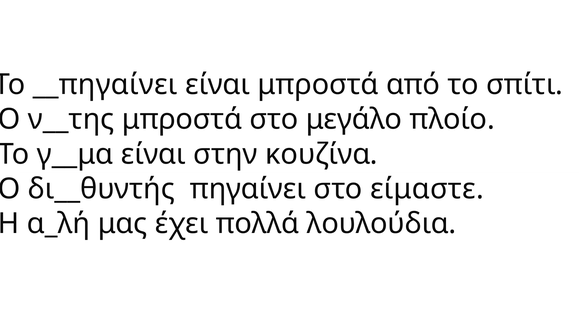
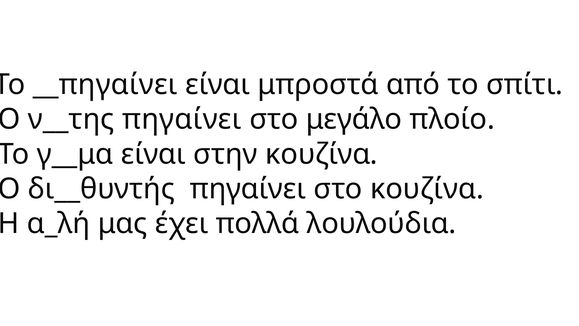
ν__της μπροστά: μπροστά -> πηγαίνει (182, 119)
στο είμαστε: είμαστε -> κουζίνα (427, 189)
